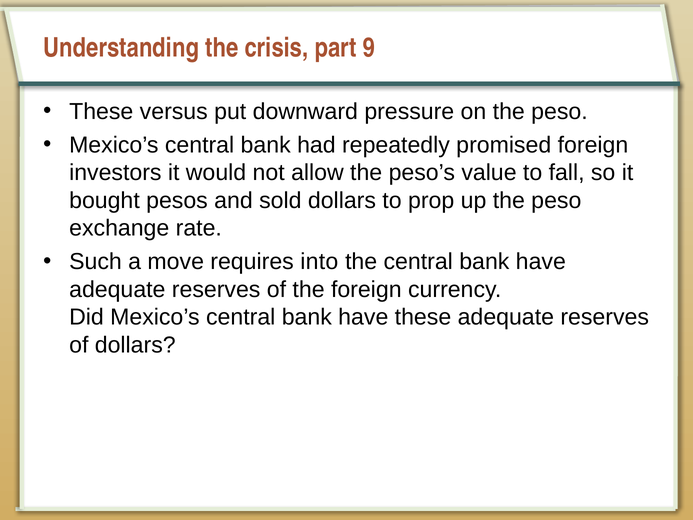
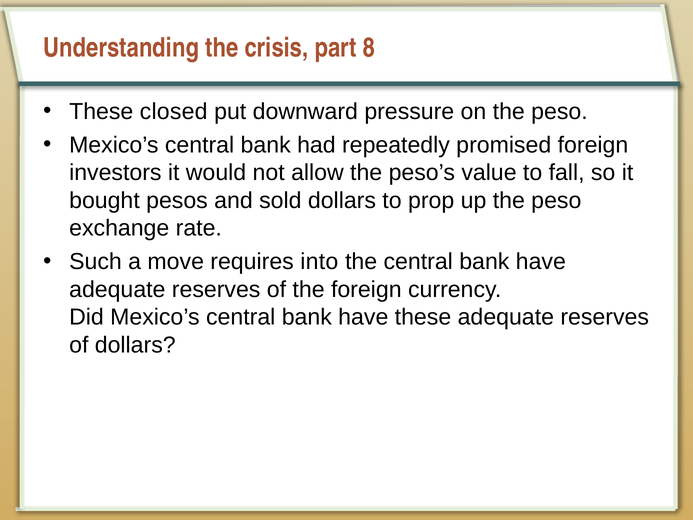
9: 9 -> 8 (369, 48)
versus: versus -> closed (174, 111)
